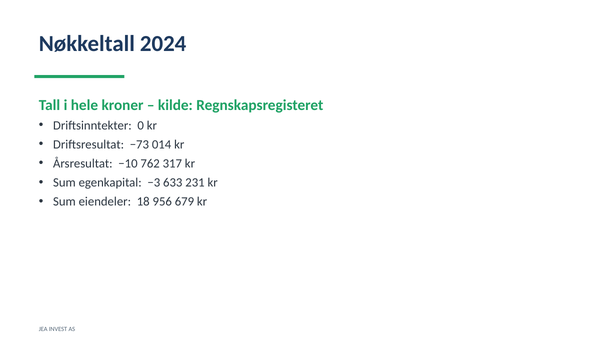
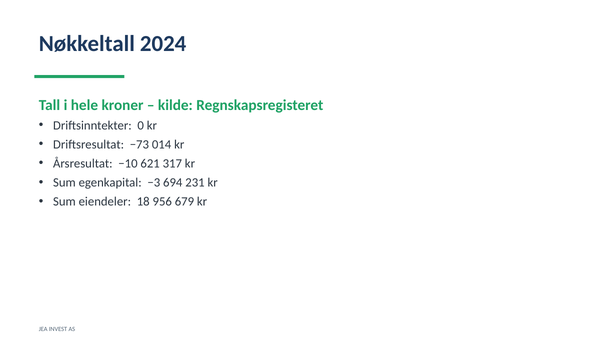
762: 762 -> 621 (150, 164)
633: 633 -> 694 (173, 183)
